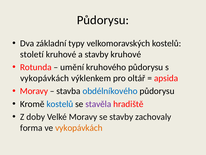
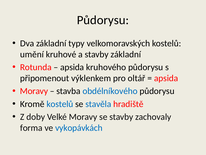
století: století -> umění (32, 54)
stavby kruhové: kruhové -> základní (126, 54)
umění: umění -> apsida (72, 67)
vykopávkách: vykopávkách -> připomenout (45, 78)
stavěla colour: purple -> blue (98, 104)
vykopávkách colour: orange -> blue (79, 127)
